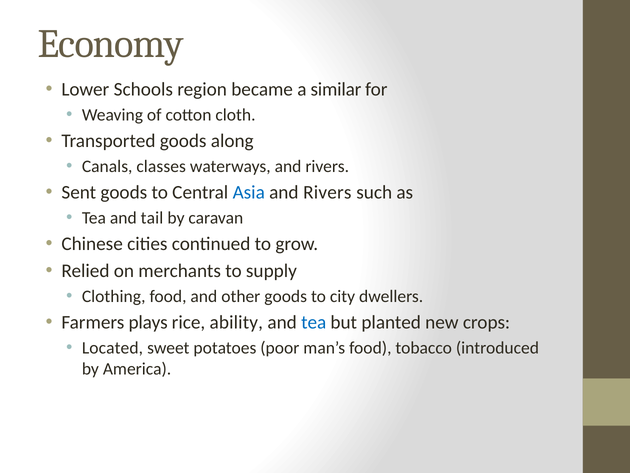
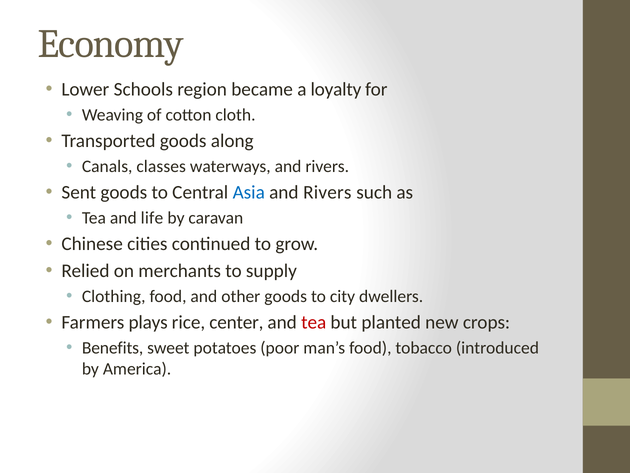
similar: similar -> loyalty (336, 90)
tail: tail -> life (152, 218)
ability: ability -> center (236, 322)
tea colour: blue -> red (314, 322)
Located: Located -> Benefits (113, 348)
